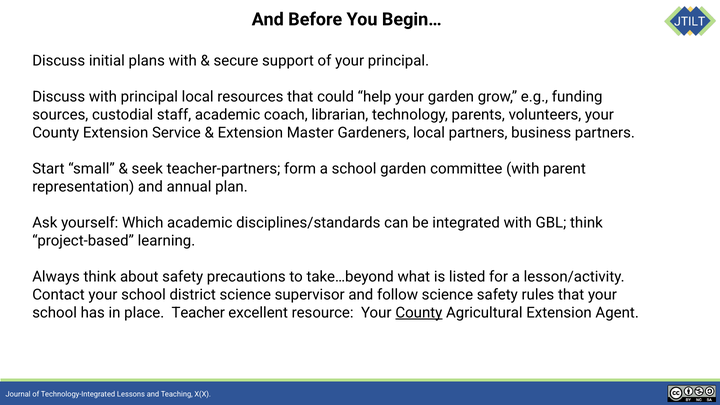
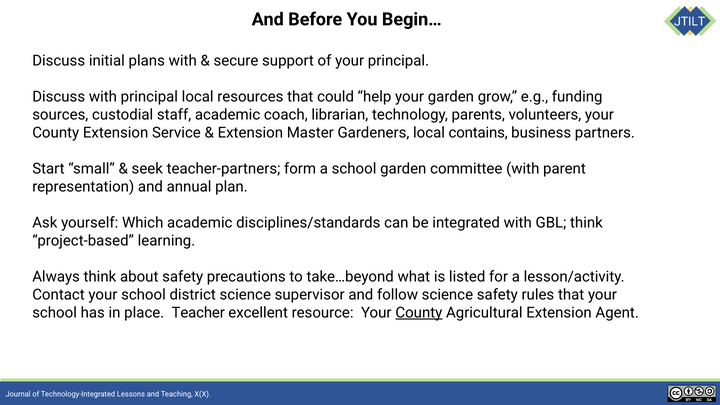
local partners: partners -> contains (478, 133)
